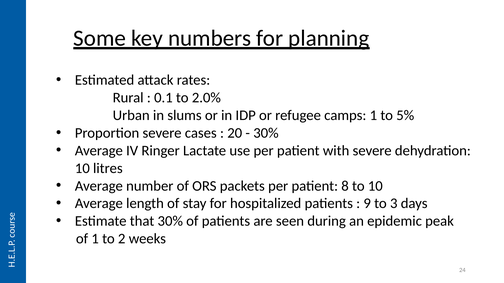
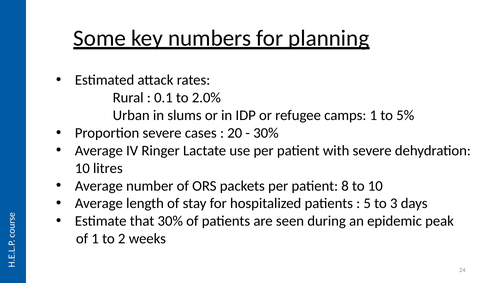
9: 9 -> 5 (367, 204)
